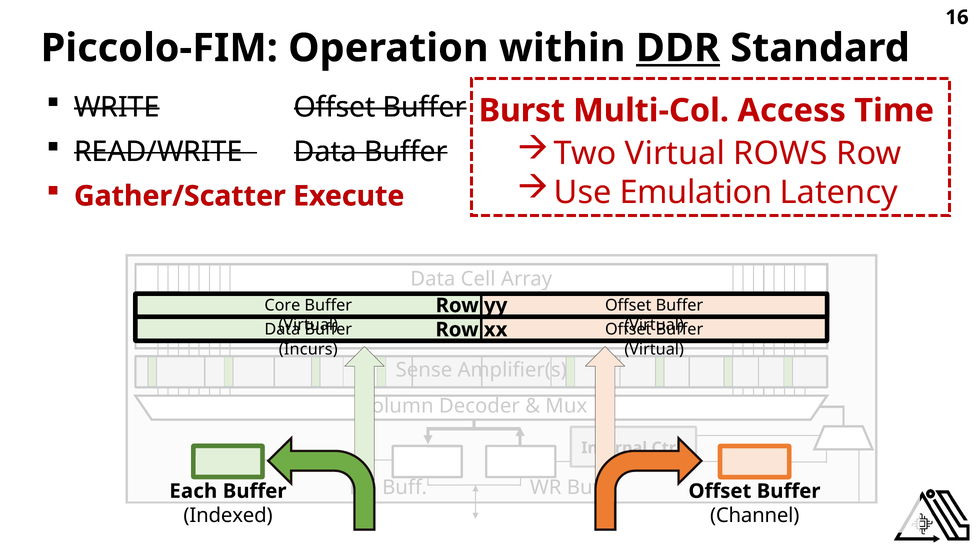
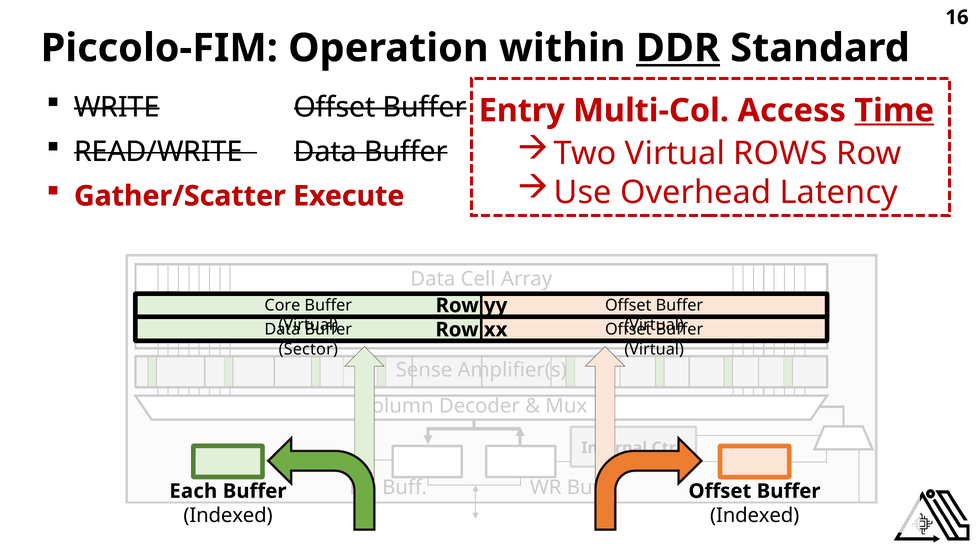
Burst: Burst -> Entry (522, 111)
Time underline: none -> present (894, 111)
Emulation: Emulation -> Overhead (696, 193)
Incurs: Incurs -> Sector (308, 349)
Channel: Channel -> Indexed (755, 516)
